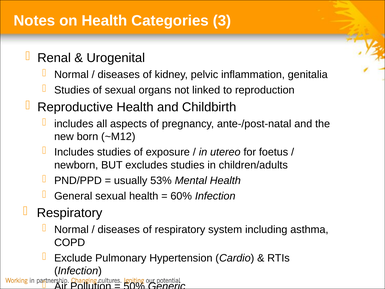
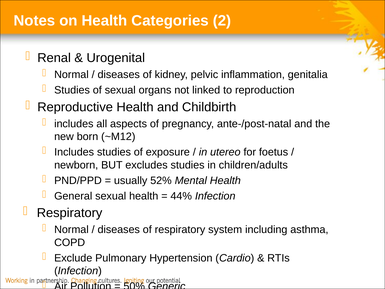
3: 3 -> 2 (222, 21)
53%: 53% -> 52% (161, 180)
60%: 60% -> 44% (181, 196)
